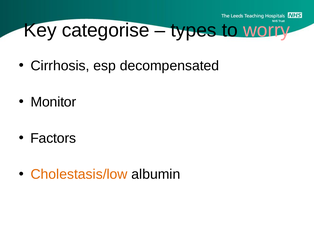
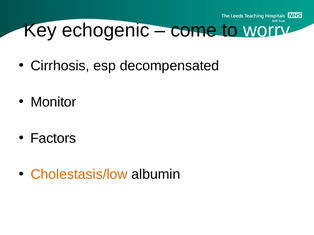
categorise: categorise -> echogenic (106, 30)
types: types -> come (194, 30)
worry colour: pink -> white (267, 30)
